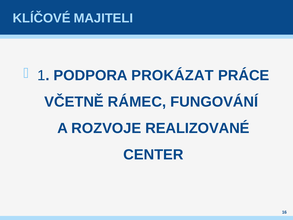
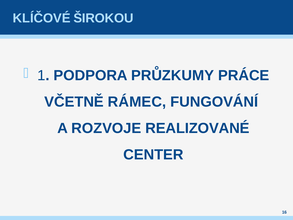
MAJITELI: MAJITELI -> ŠIROKOU (103, 18)
PROKÁZAT: PROKÁZAT -> PRŮZKUMY (173, 75)
